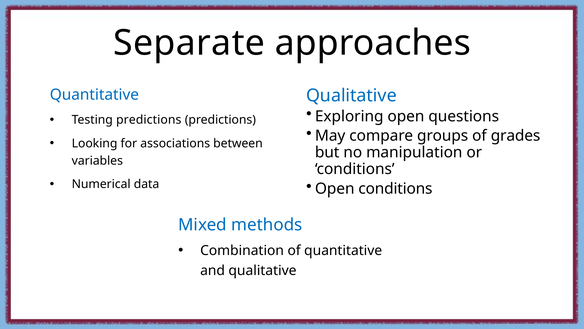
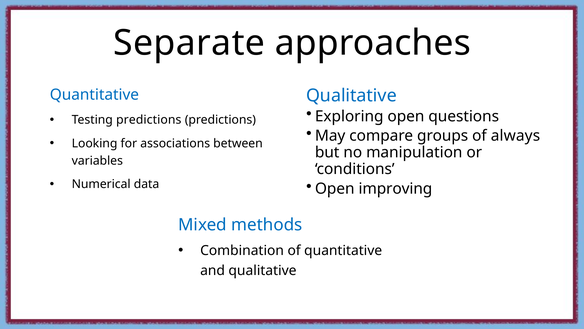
grades: grades -> always (515, 136)
Open conditions: conditions -> improving (395, 189)
